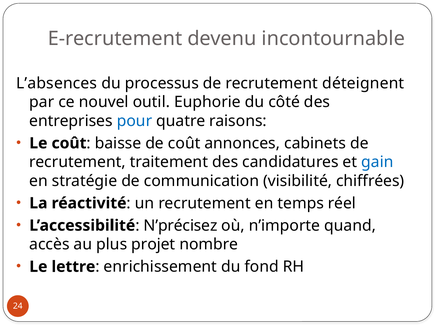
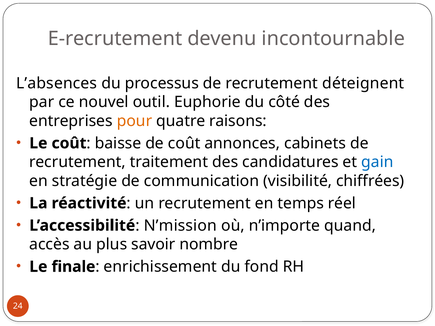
pour colour: blue -> orange (135, 121)
N’précisez: N’précisez -> N’mission (180, 226)
projet: projet -> savoir (153, 245)
lettre: lettre -> finale (73, 267)
